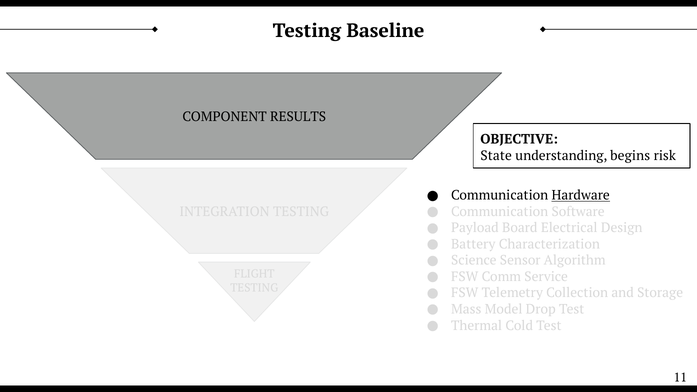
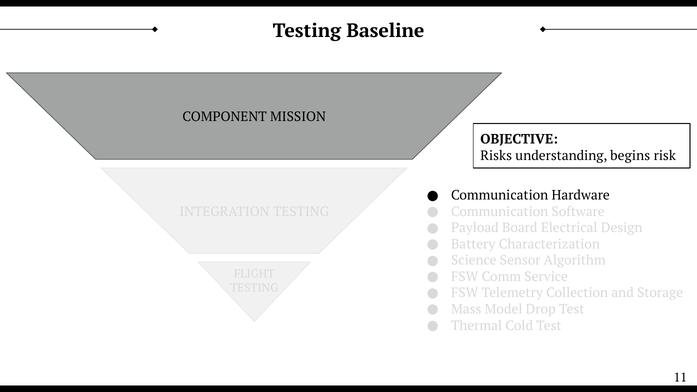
RESULTS: RESULTS -> MISSION (298, 117)
State: State -> Risks (496, 156)
Hardware underline: present -> none (581, 195)
